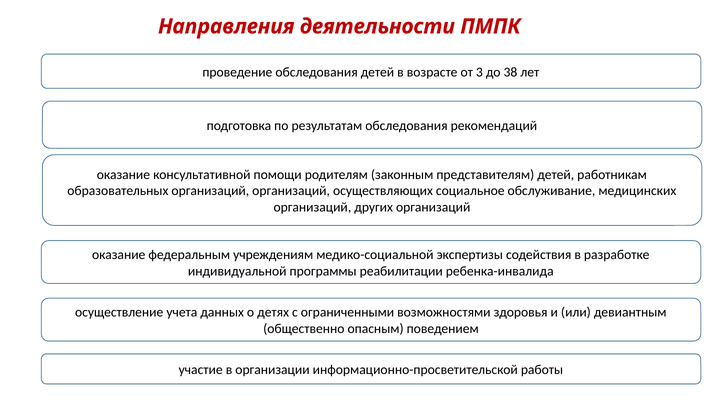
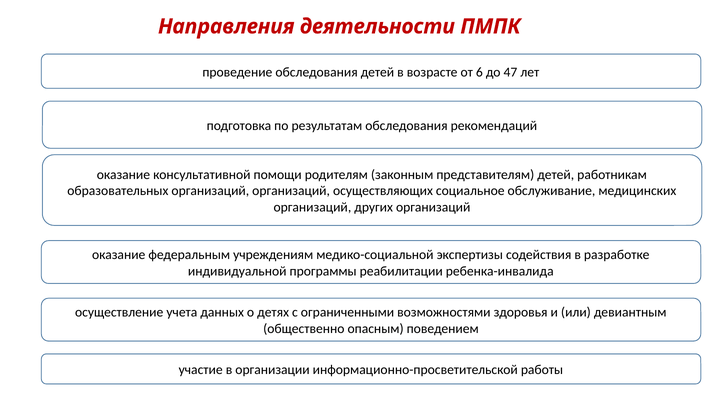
3: 3 -> 6 (479, 72)
38: 38 -> 47 (510, 72)
